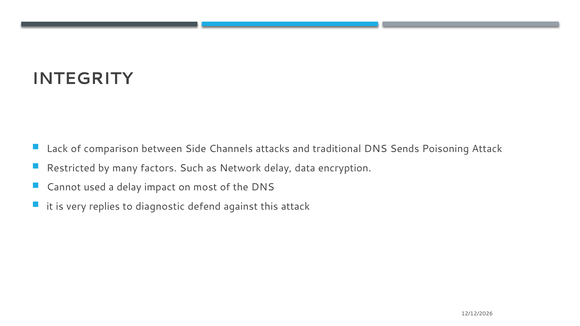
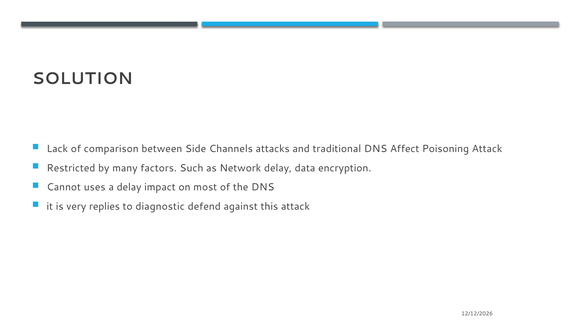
INTEGRITY: INTEGRITY -> SOLUTION (82, 79)
Sends: Sends -> Affect (405, 149)
used: used -> uses (95, 187)
